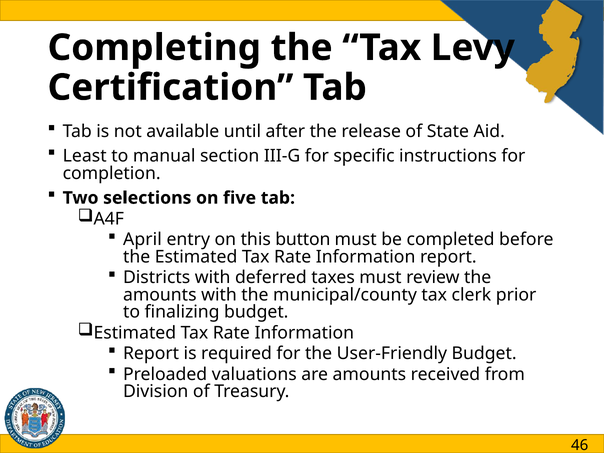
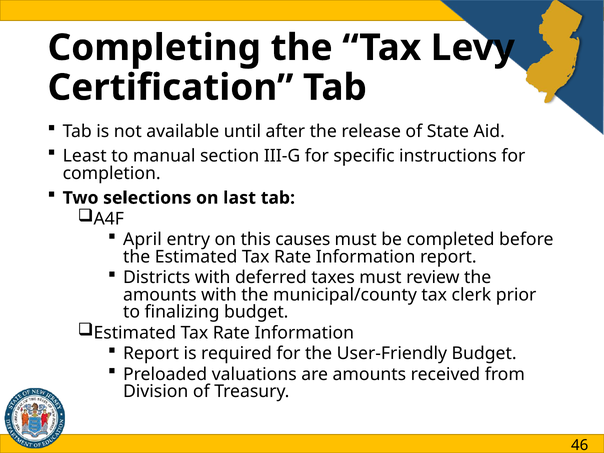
five: five -> last (240, 198)
button: button -> causes (303, 240)
